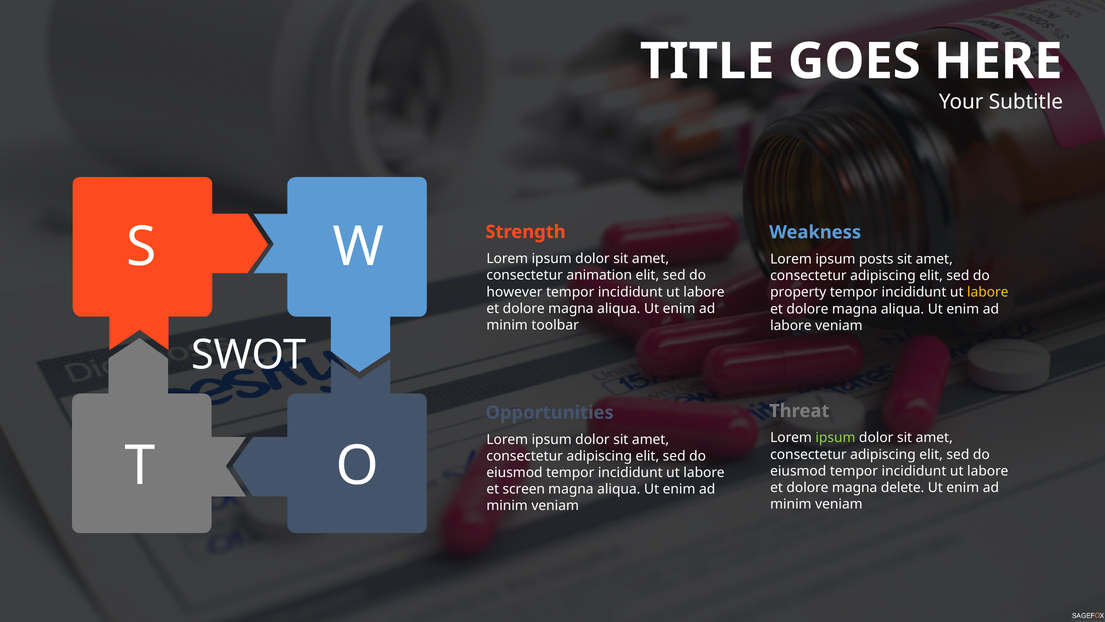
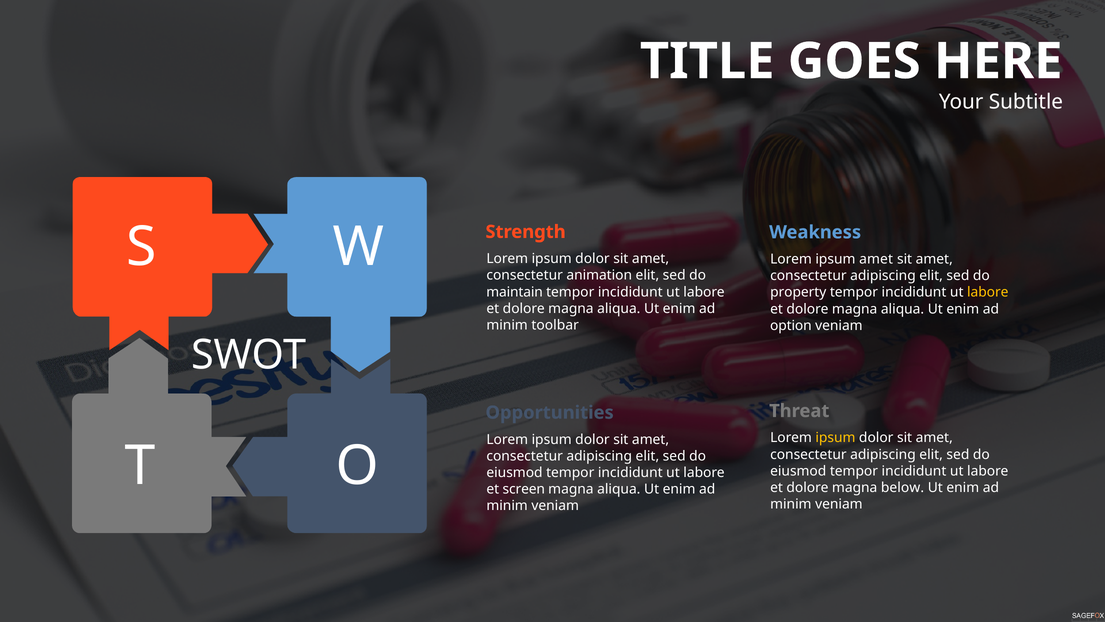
ipsum posts: posts -> amet (876, 259)
however: however -> maintain (515, 292)
labore: labore -> option (791, 325)
ipsum colour: light green -> yellow (835, 438)
delete: delete -> below (902, 487)
